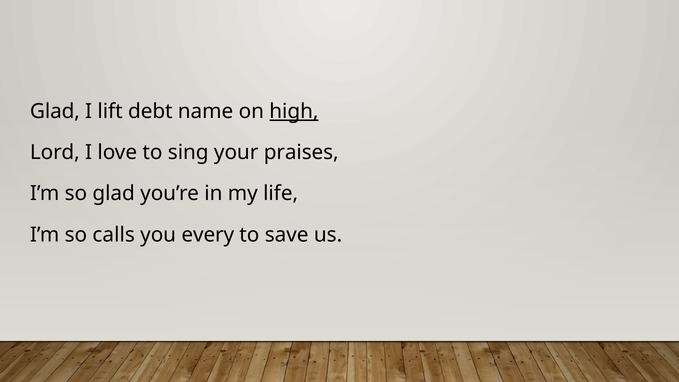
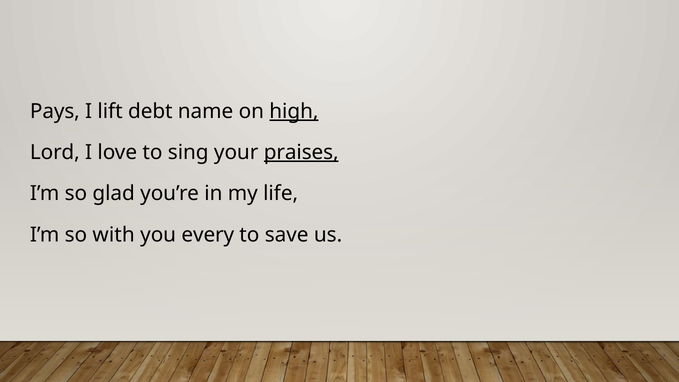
Glad: Glad -> Pays (55, 111)
praises underline: none -> present (301, 152)
calls: calls -> with (114, 235)
